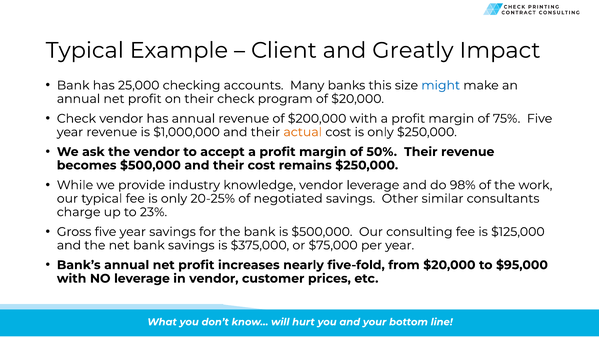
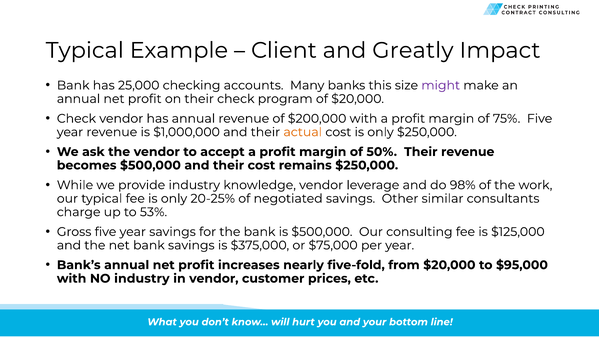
might colour: blue -> purple (441, 85)
23%: 23% -> 53% (154, 212)
NO leverage: leverage -> industry (142, 278)
